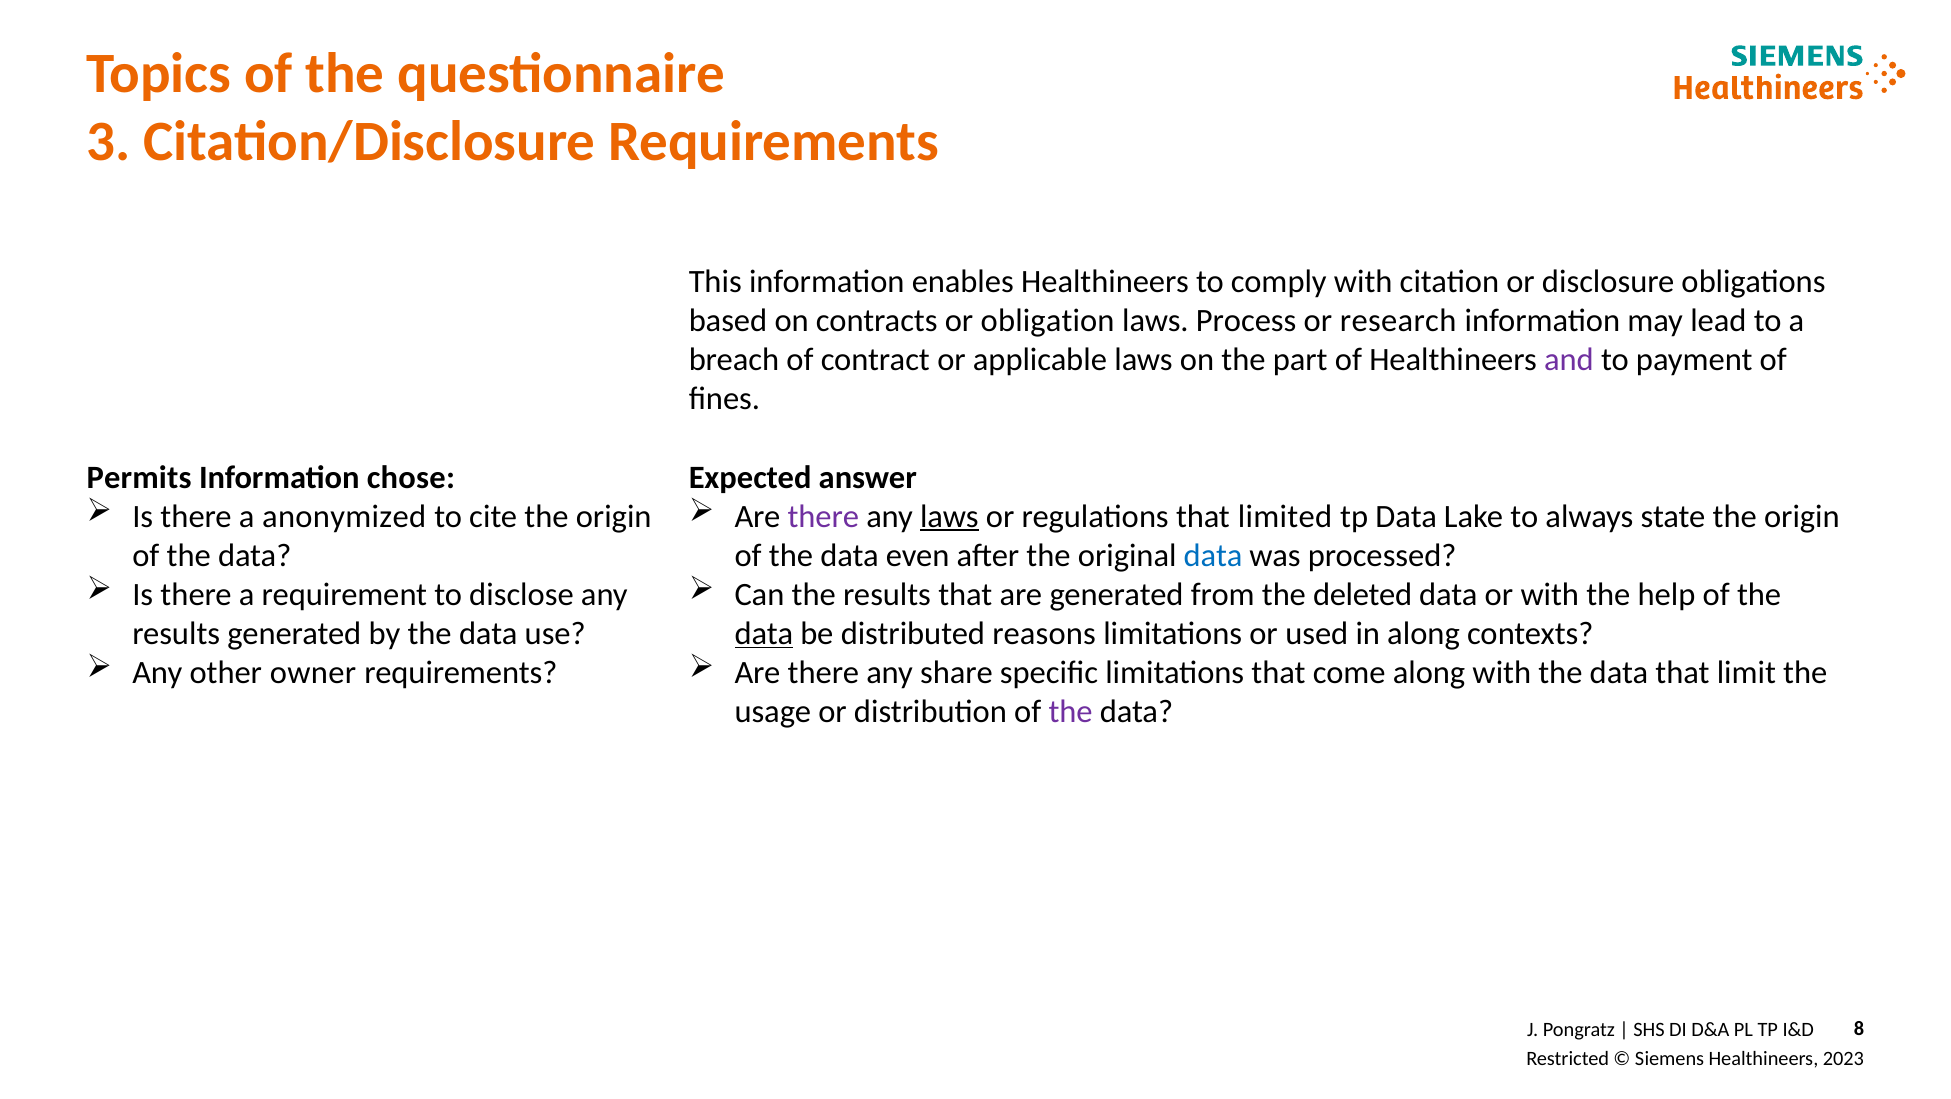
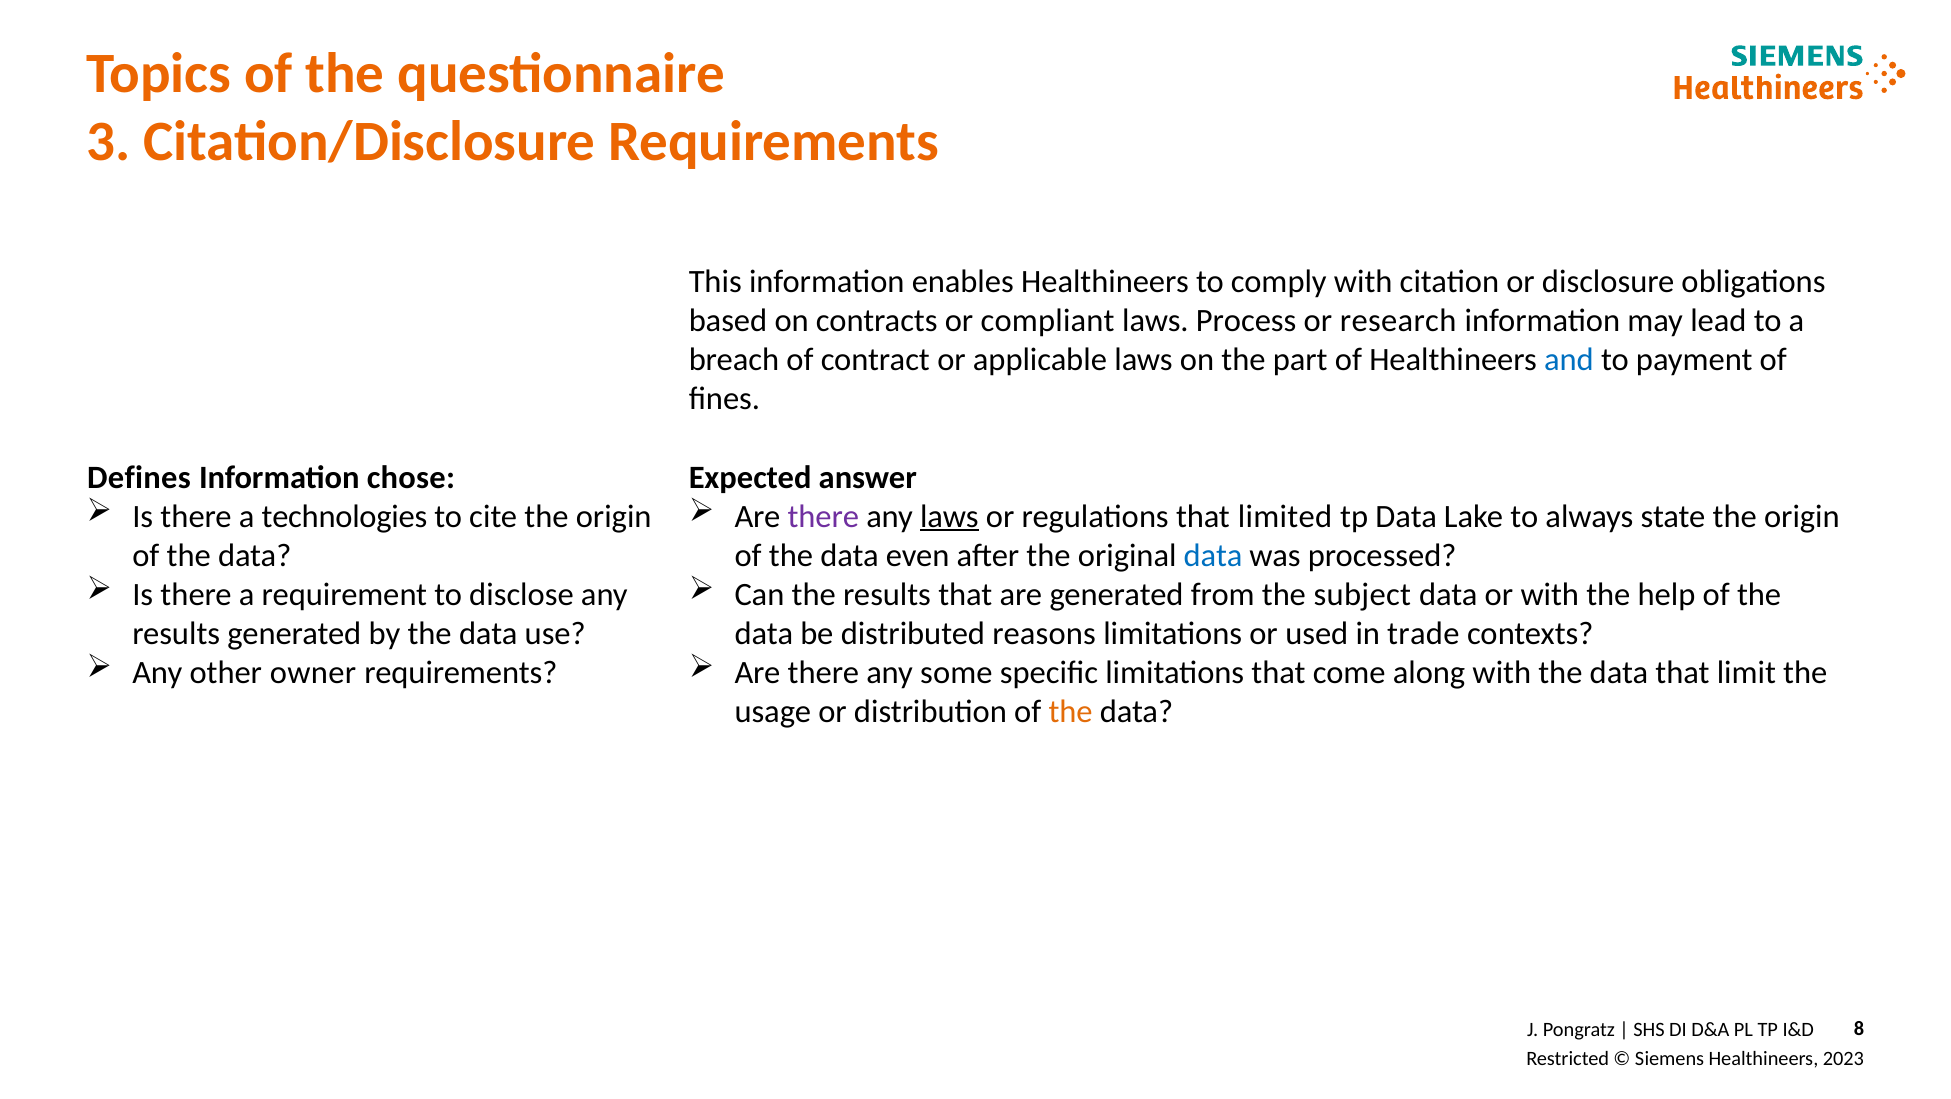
obligation: obligation -> compliant (1048, 321)
and colour: purple -> blue (1569, 360)
Permits: Permits -> Defines (139, 477)
anonymized: anonymized -> technologies (344, 517)
deleted: deleted -> subject (1362, 595)
data underline: present -> none (764, 634)
in along: along -> trade (1423, 634)
share: share -> some (956, 673)
the colour: purple -> orange (1071, 712)
